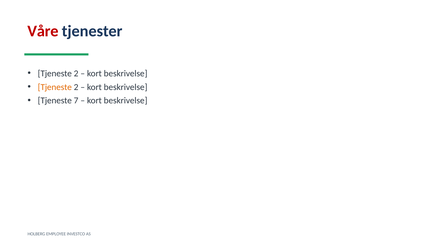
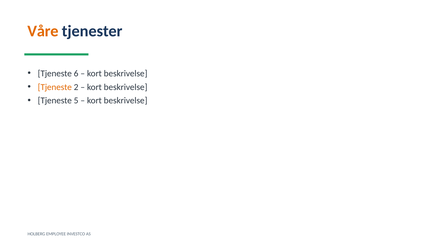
Våre colour: red -> orange (43, 31)
2: 2 -> 6 (76, 74)
7: 7 -> 5 (76, 101)
